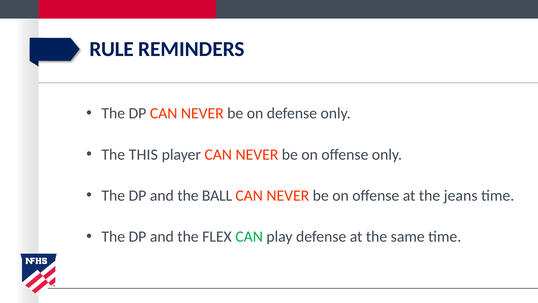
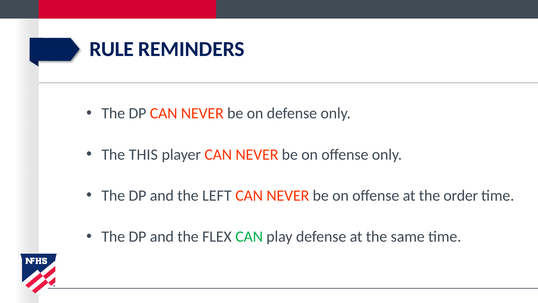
BALL: BALL -> LEFT (217, 195)
jeans: jeans -> order (461, 195)
